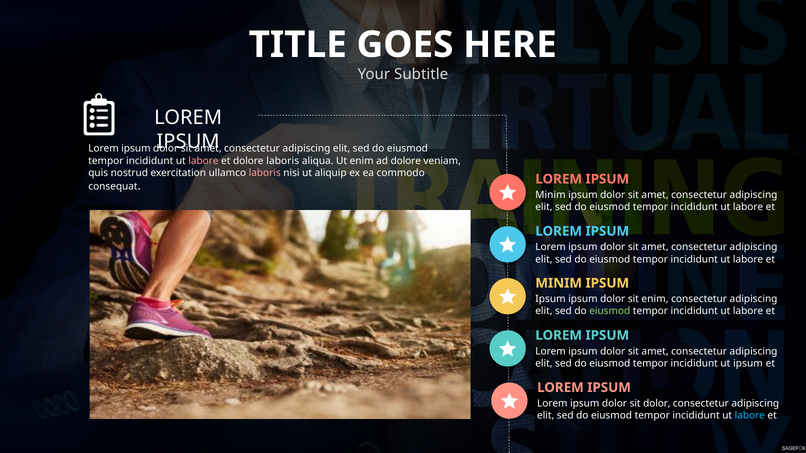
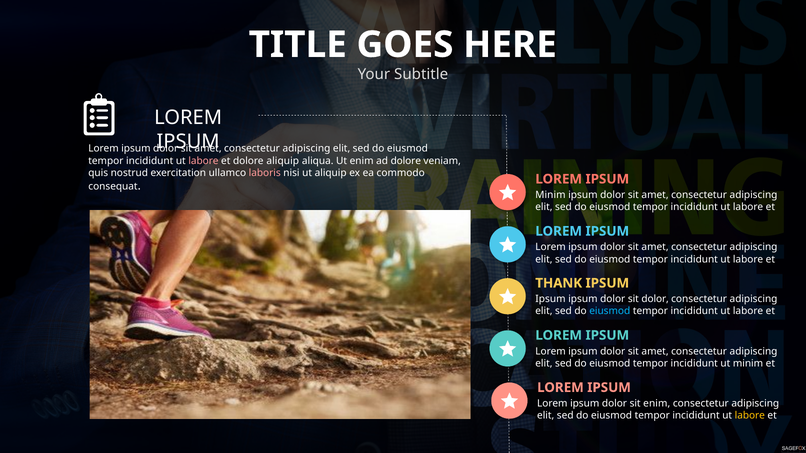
dolore laboris: laboris -> aliquip (283, 161)
MINIM: MINIM -> THANK (559, 283)
sit enim: enim -> dolor (655, 299)
eiusmod colour: light green -> light blue (610, 311)
ut ipsum: ipsum -> minim (748, 364)
sit dolor: dolor -> enim (657, 404)
labore colour: light blue -> yellow (750, 416)
